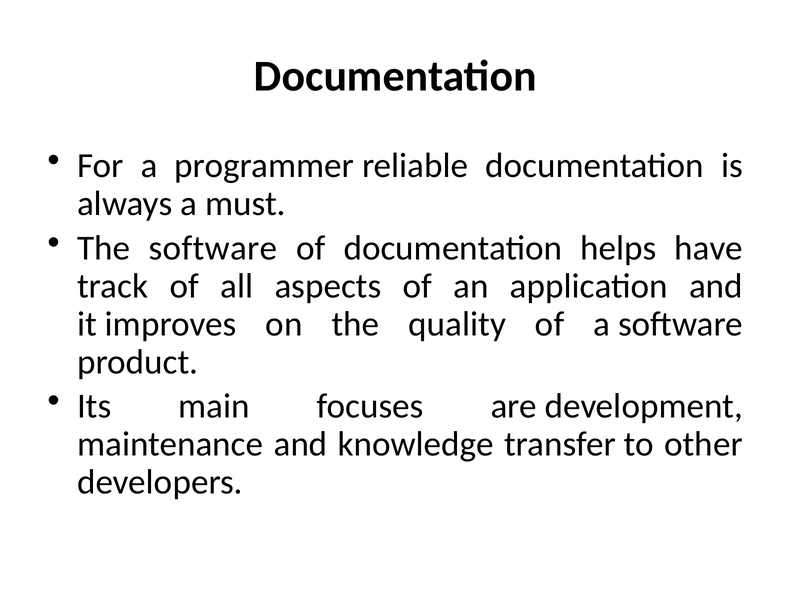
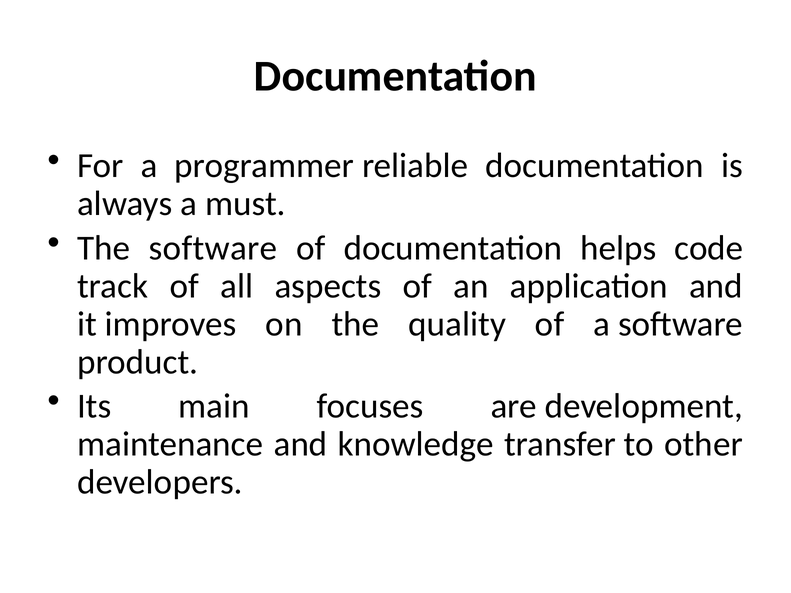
have: have -> code (709, 248)
